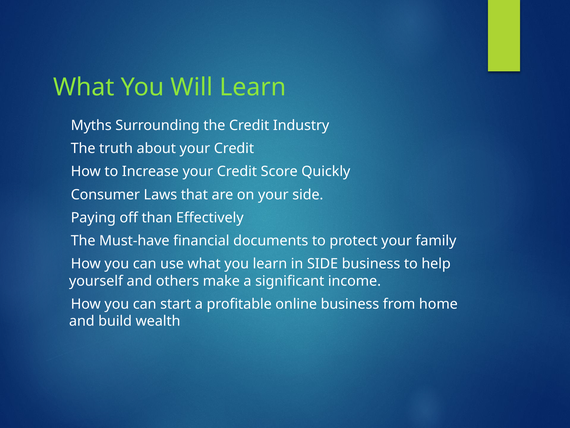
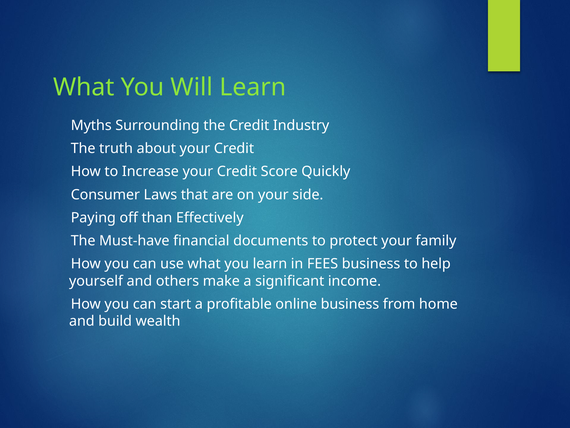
in SIDE: SIDE -> FEES (323, 264)
